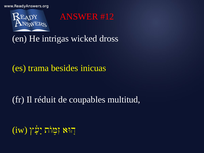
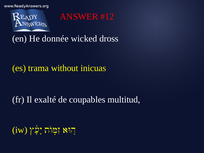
intrigas: intrigas -> donnée (55, 39)
besides: besides -> without (65, 68)
réduit: réduit -> exalté (45, 100)
